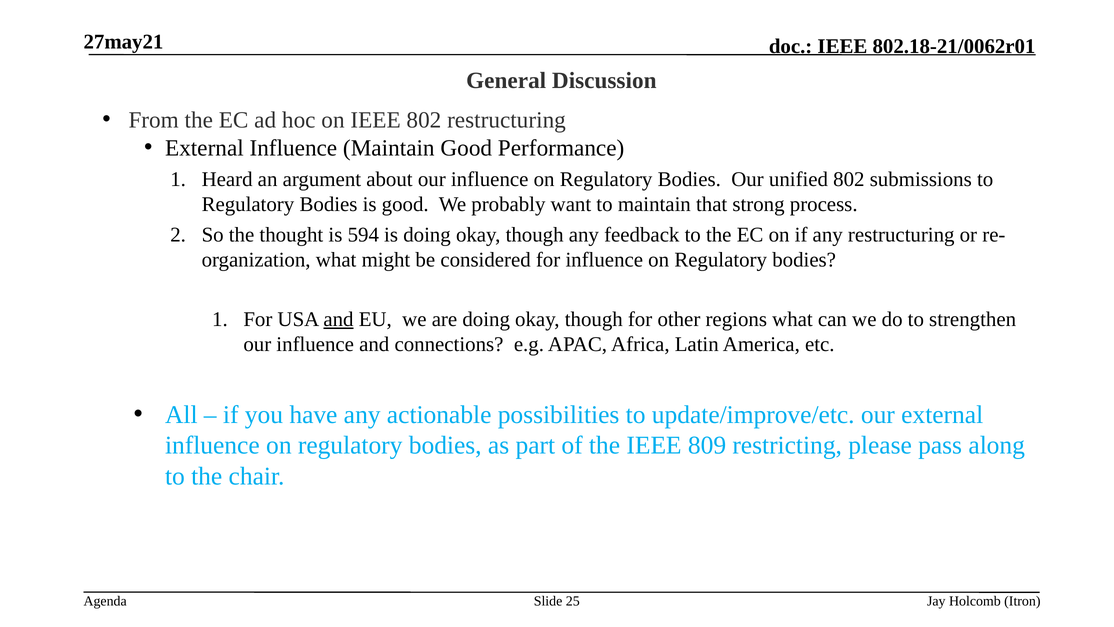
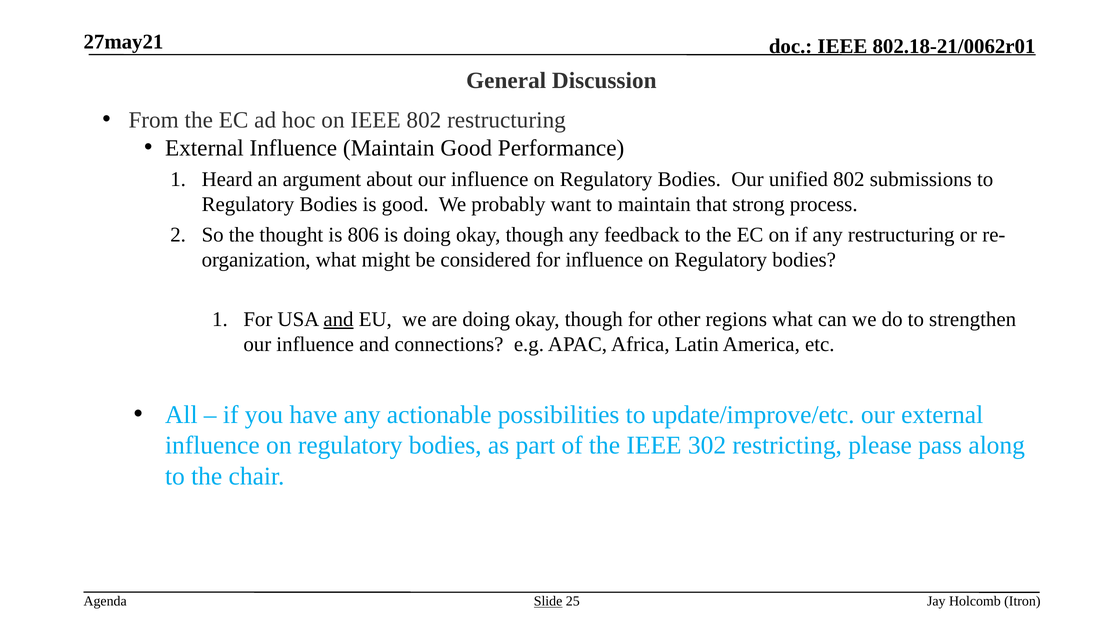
594: 594 -> 806 (363, 235)
809: 809 -> 302 (707, 445)
Slide underline: none -> present (548, 601)
